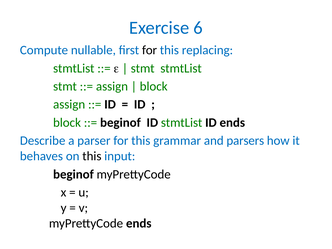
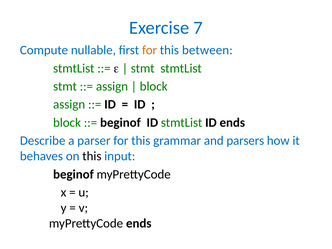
6: 6 -> 7 (198, 28)
for colour: black -> orange (150, 50)
replacing: replacing -> between (207, 50)
